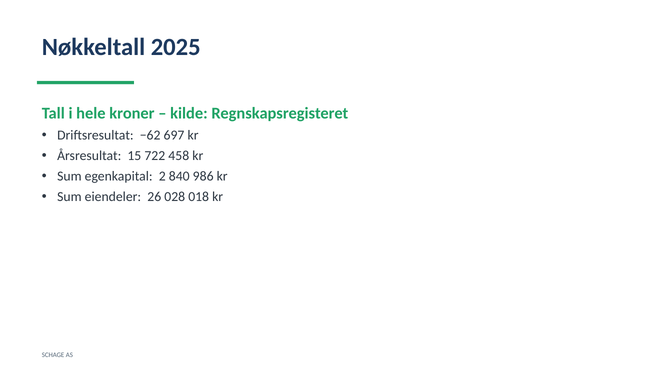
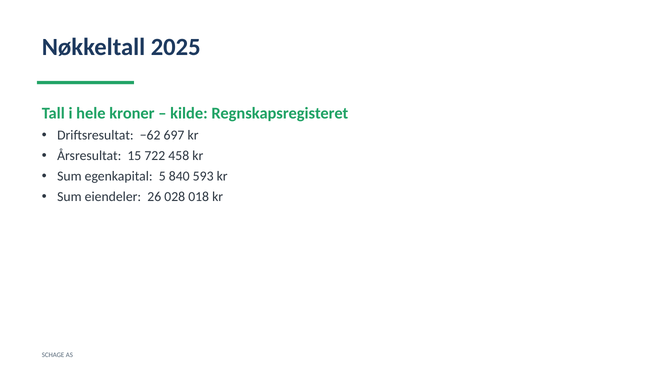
2: 2 -> 5 (162, 176)
986: 986 -> 593 (203, 176)
